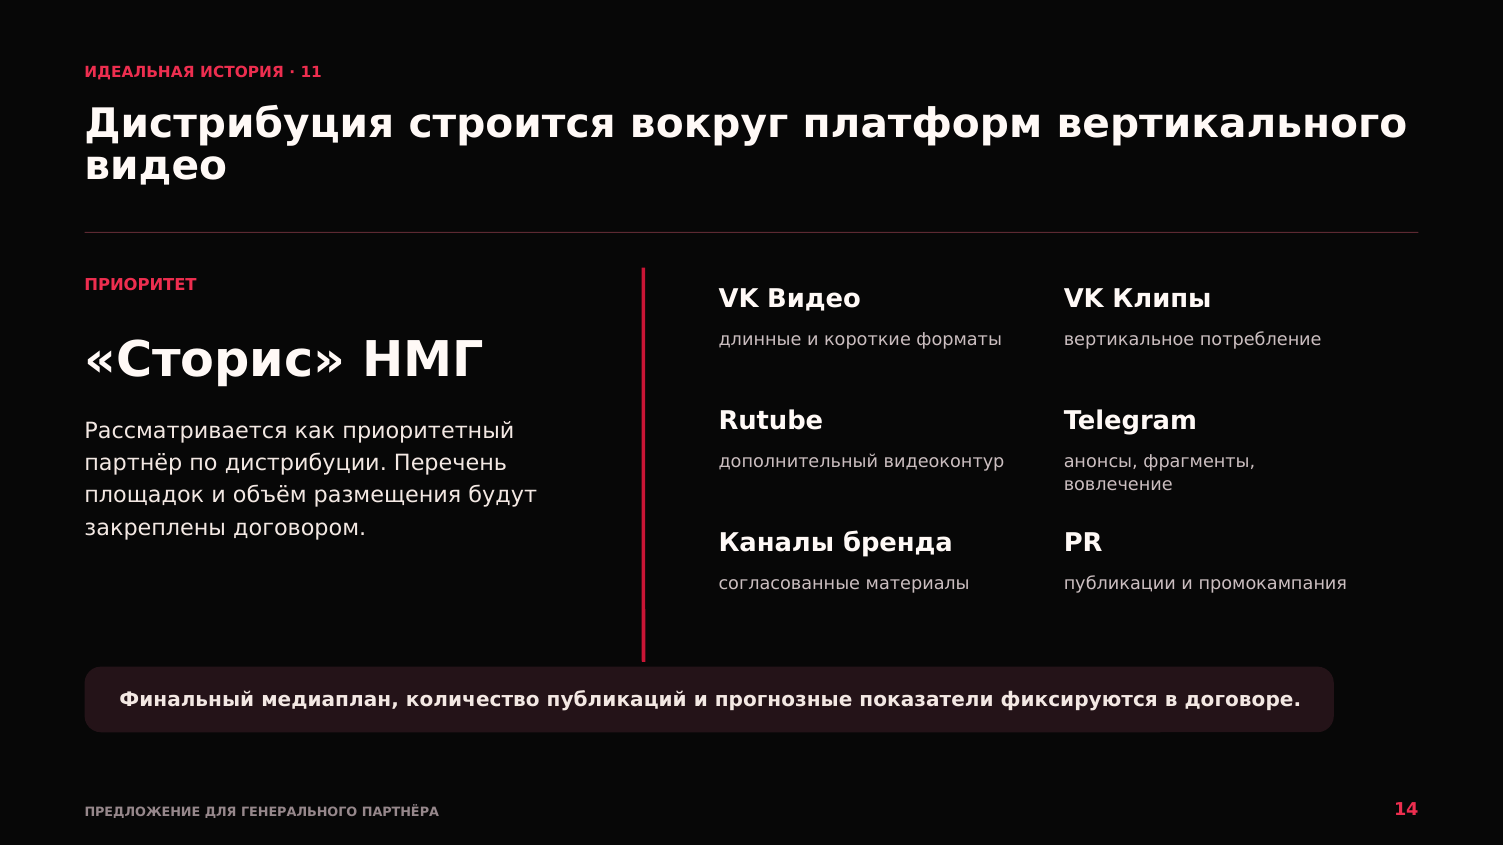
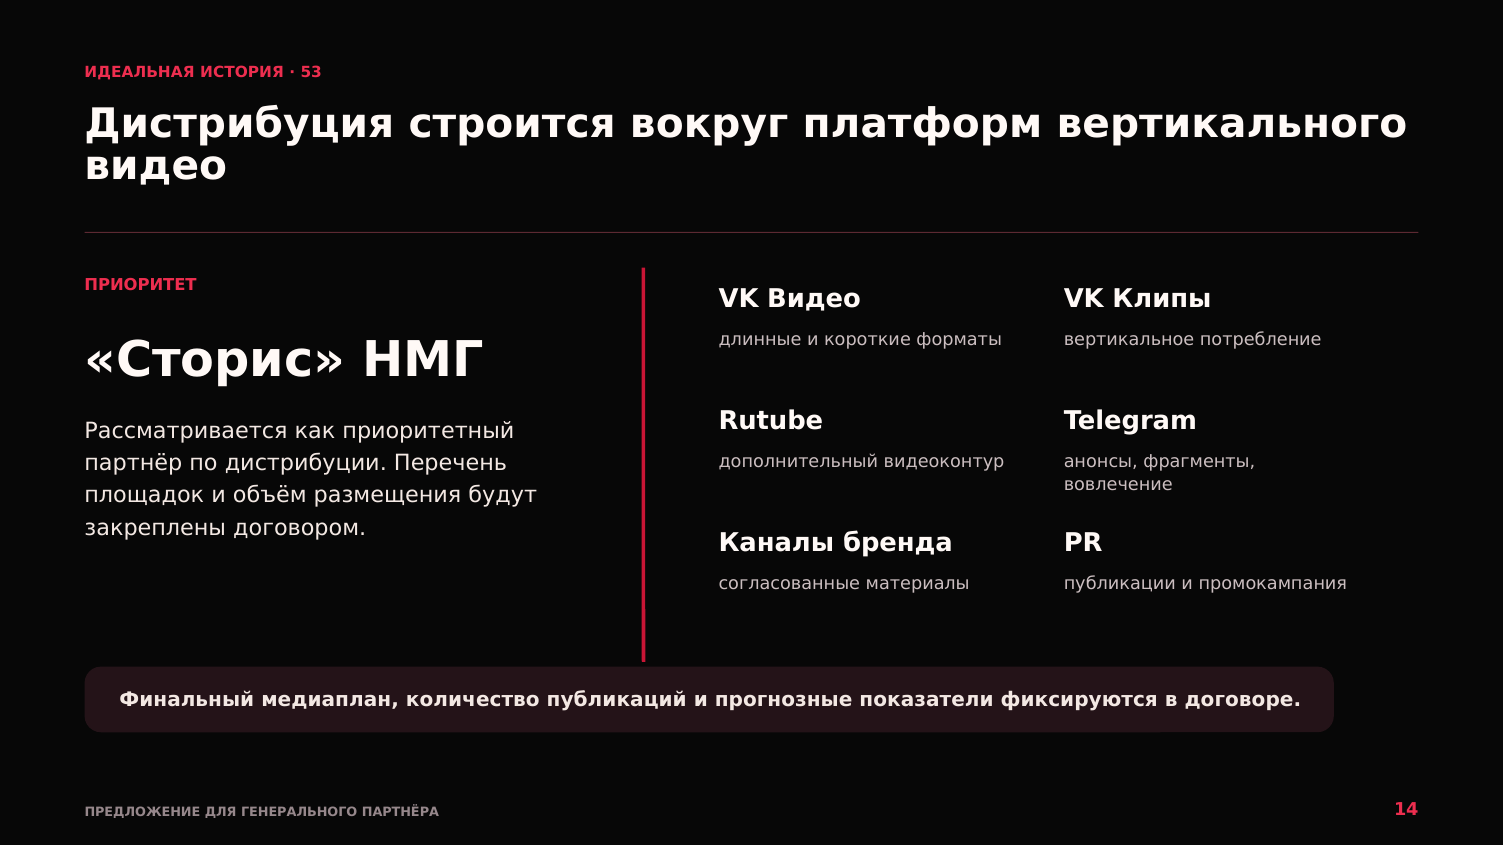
11: 11 -> 53 (311, 73)
